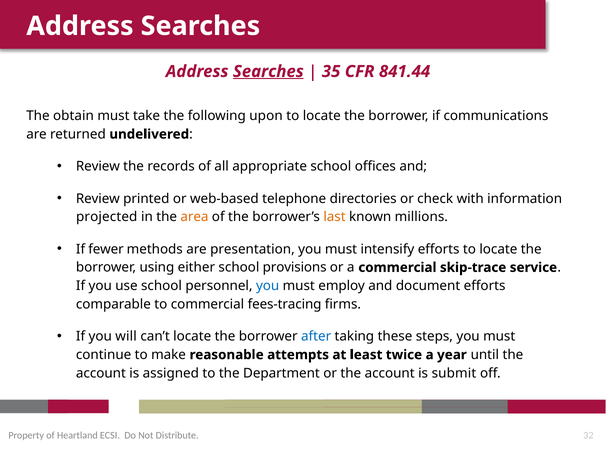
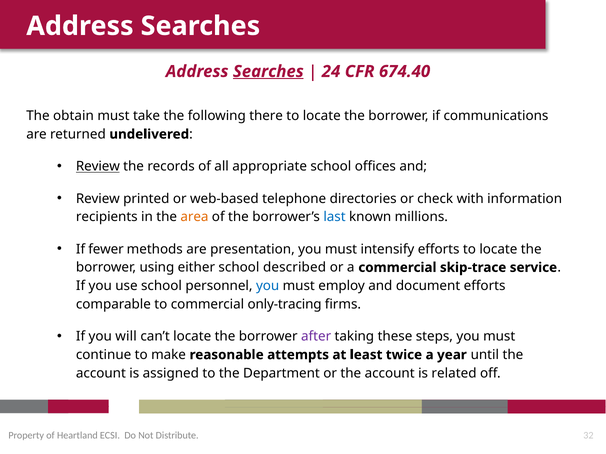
35: 35 -> 24 (331, 72)
841.44: 841.44 -> 674.40 (405, 72)
upon: upon -> there (266, 116)
Review underline: none -> present (98, 167)
projected: projected -> recipients (107, 217)
last colour: orange -> blue (334, 217)
provisions: provisions -> described (295, 268)
fees-tracing: fees-tracing -> only-tracing (285, 305)
after colour: blue -> purple (316, 337)
submit: submit -> related (454, 374)
